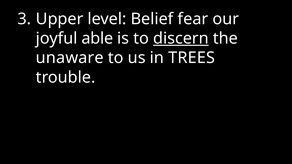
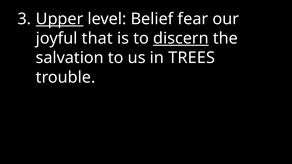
Upper underline: none -> present (60, 19)
able: able -> that (97, 38)
unaware: unaware -> salvation (70, 58)
